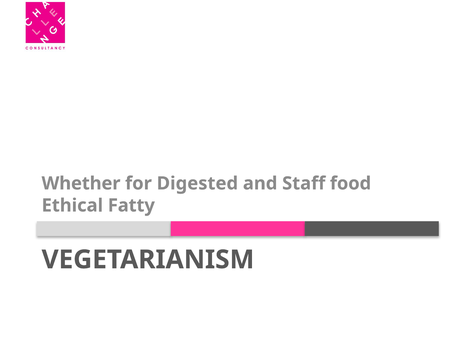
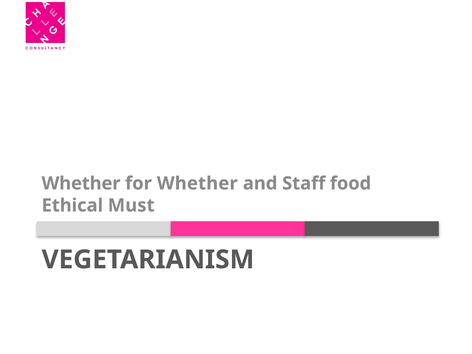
for Digested: Digested -> Whether (197, 183)
Fatty: Fatty -> Must (131, 205)
